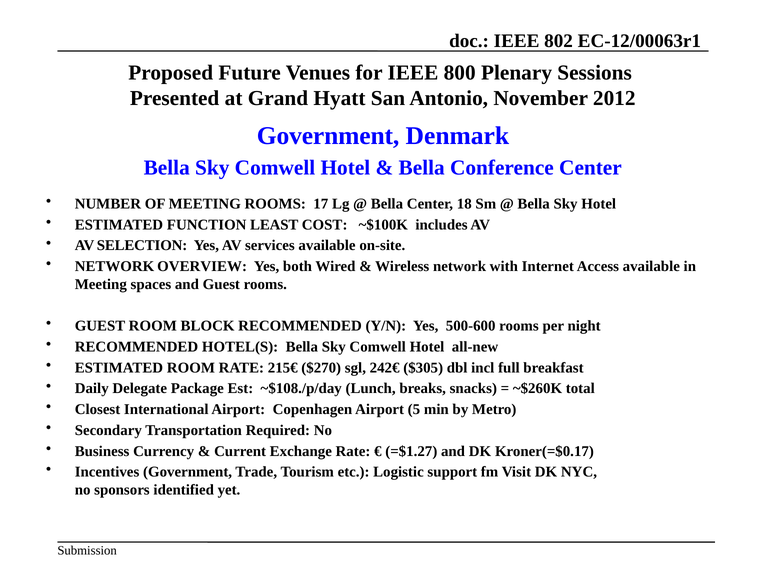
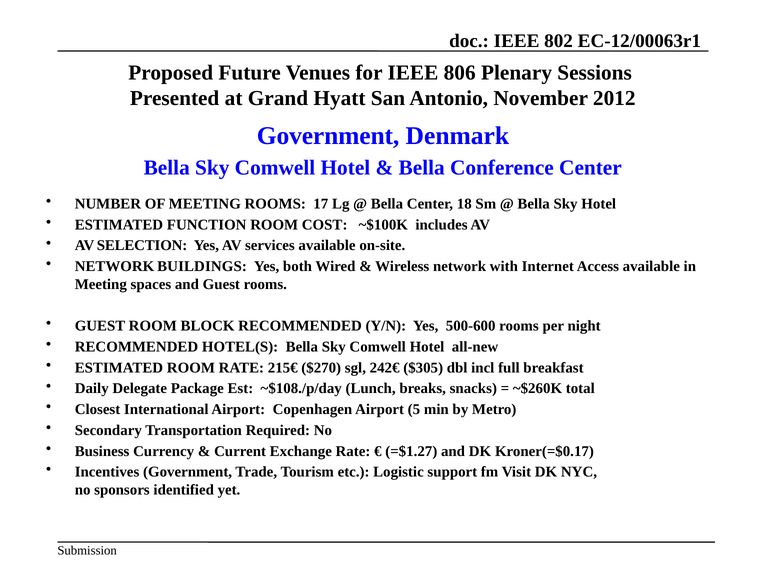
800: 800 -> 806 (460, 73)
FUNCTION LEAST: LEAST -> ROOM (274, 225)
OVERVIEW: OVERVIEW -> BUILDINGS (202, 267)
